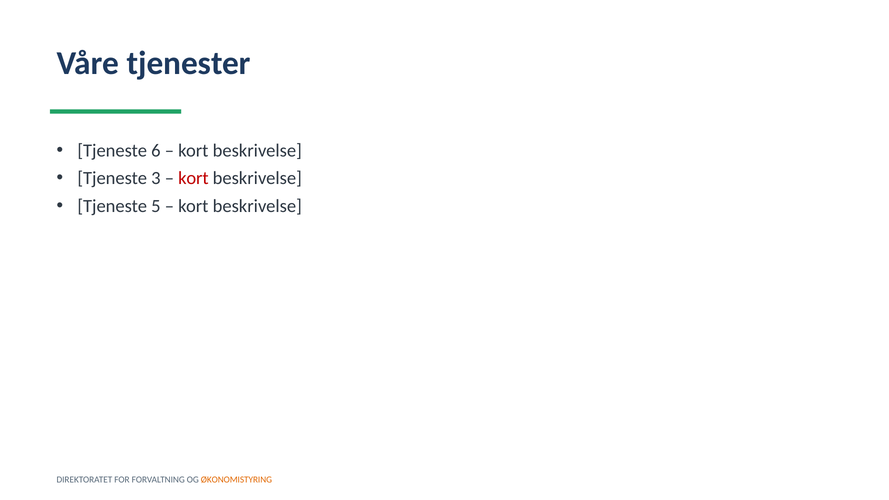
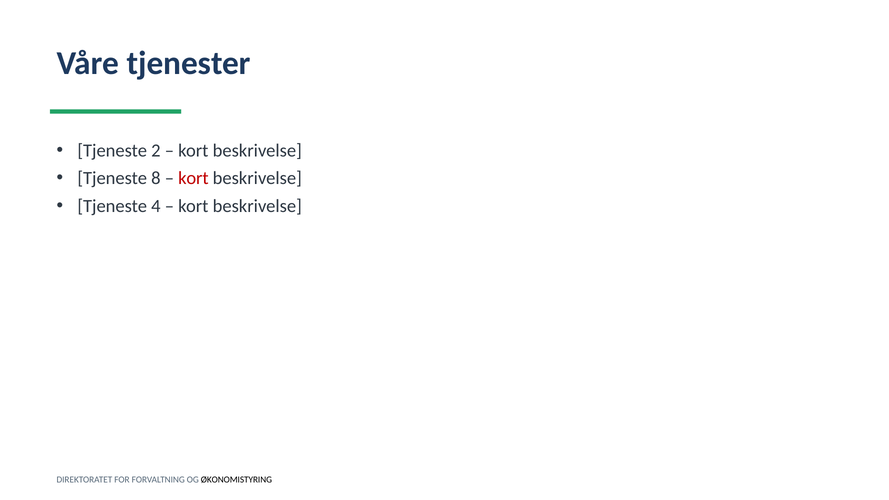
6: 6 -> 2 (156, 151)
3: 3 -> 8 (156, 178)
5: 5 -> 4 (156, 206)
ØKONOMISTYRING colour: orange -> black (236, 480)
